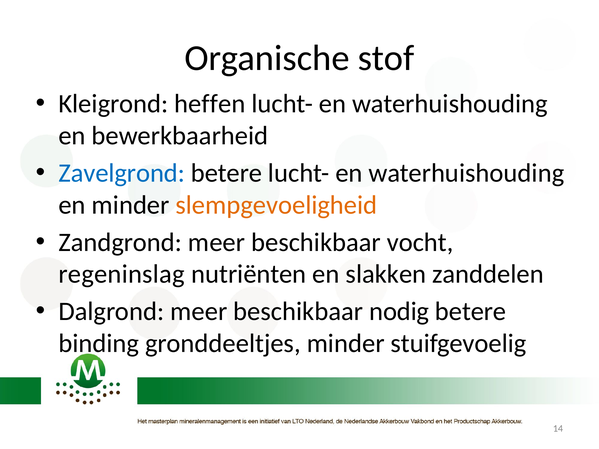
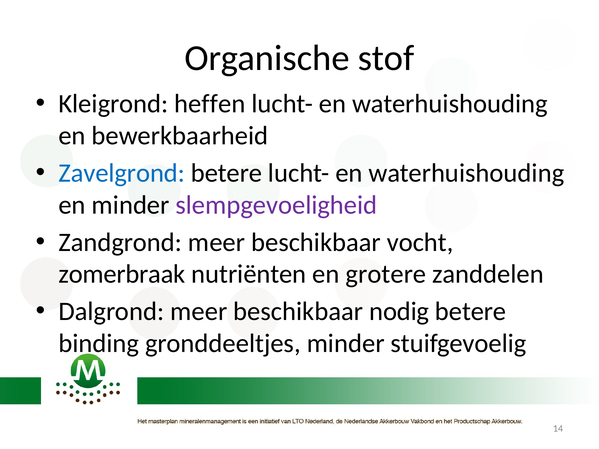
slempgevoeligheid colour: orange -> purple (276, 205)
regeninslag: regeninslag -> zomerbraak (122, 274)
slakken: slakken -> grotere (386, 274)
